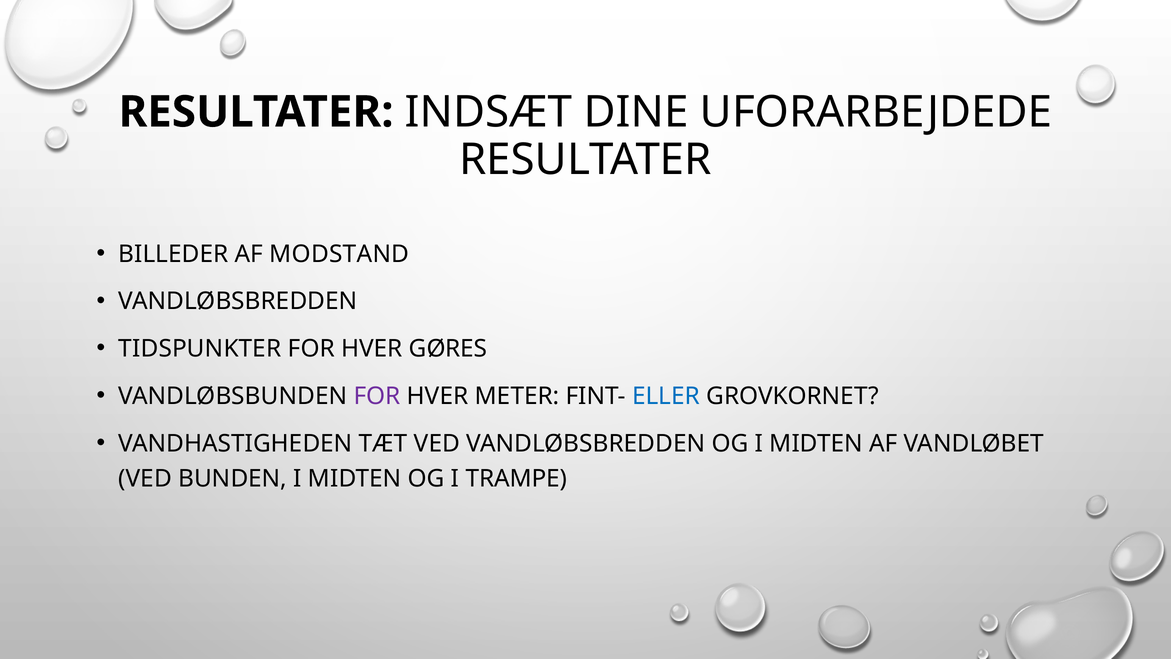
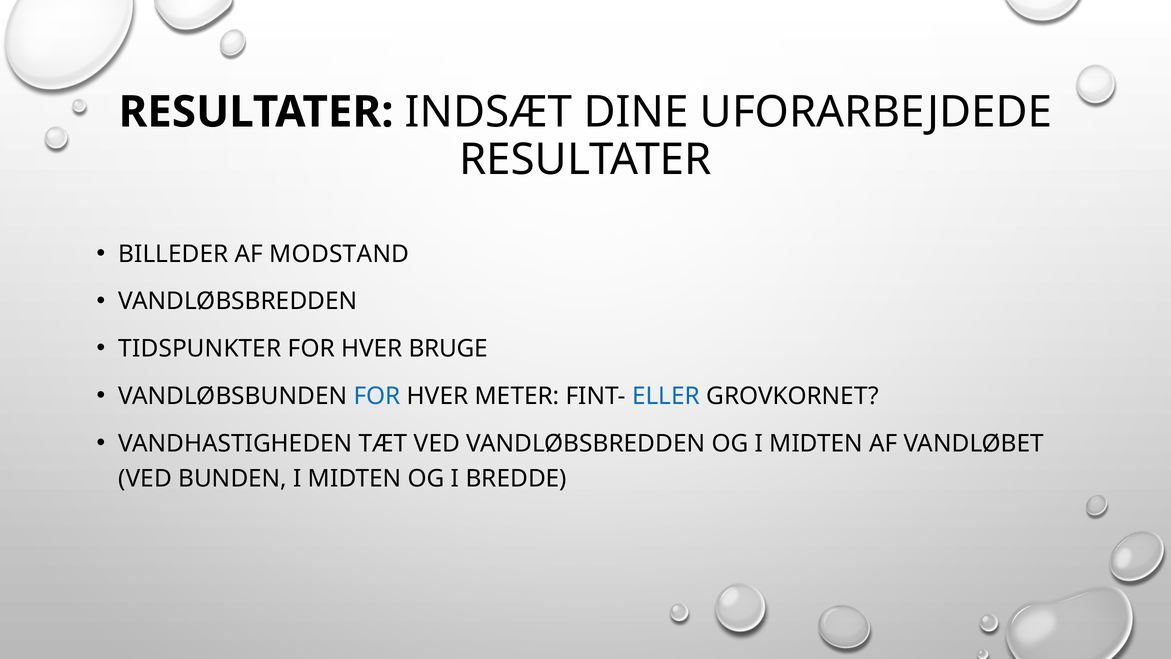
GØRES: GØRES -> BRUGE (448, 349)
FOR colour: purple -> blue (377, 396)
TRAMPE: TRAMPE -> BREDDE (516, 478)
